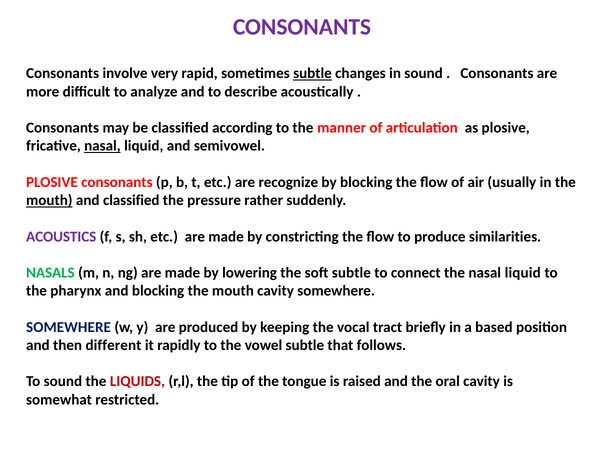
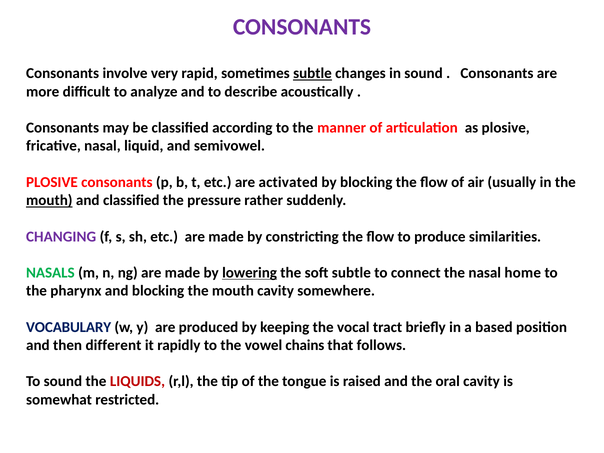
nasal underline: present -> none (102, 146)
recognize: recognize -> activated (288, 182)
ACOUSTICS: ACOUSTICS -> CHANGING (61, 237)
lowering underline: none -> present (250, 273)
the nasal liquid: liquid -> home (523, 273)
SOMEWHERE: SOMEWHERE -> VOCABULARY (69, 327)
vowel subtle: subtle -> chains (305, 345)
